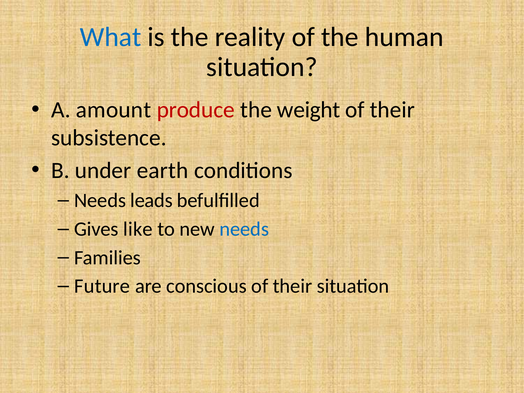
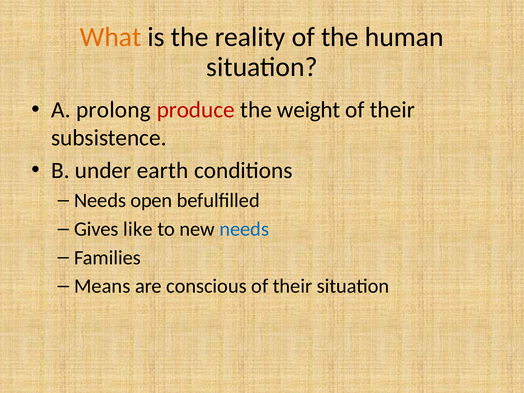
What colour: blue -> orange (111, 37)
amount: amount -> prolong (113, 110)
leads: leads -> open (151, 201)
Future: Future -> Means (102, 286)
